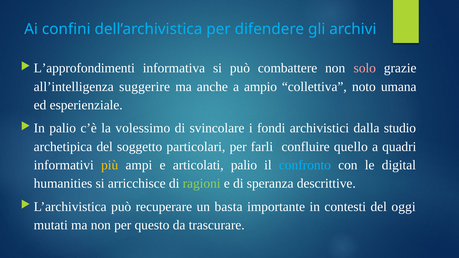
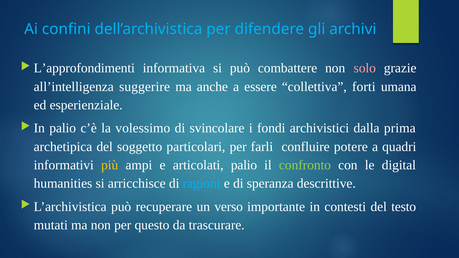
ampio: ampio -> essere (260, 87)
noto: noto -> forti (364, 87)
studio: studio -> prima (400, 128)
quello: quello -> potere (351, 147)
confronto colour: light blue -> light green (305, 165)
ragioni colour: light green -> light blue (202, 184)
basta: basta -> verso (229, 207)
oggi: oggi -> testo (404, 207)
